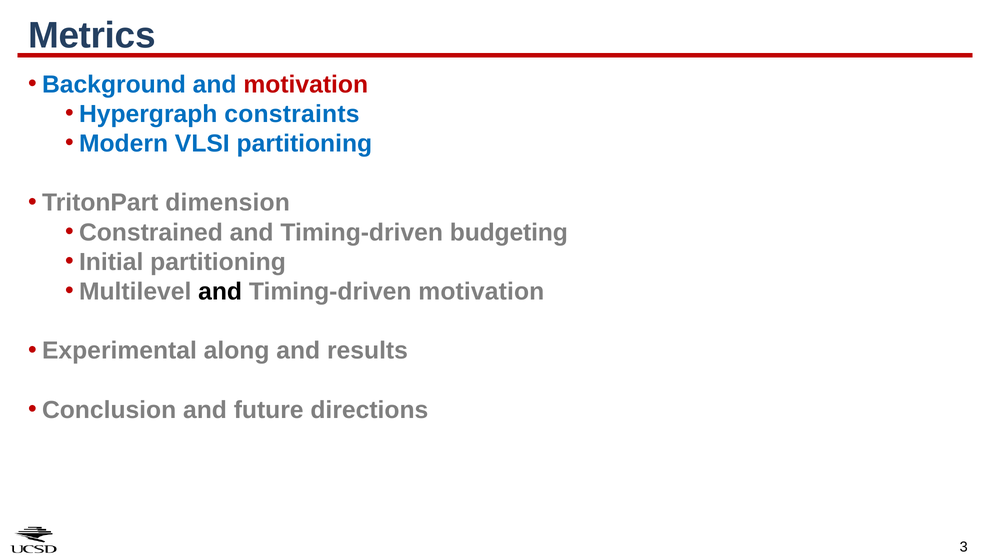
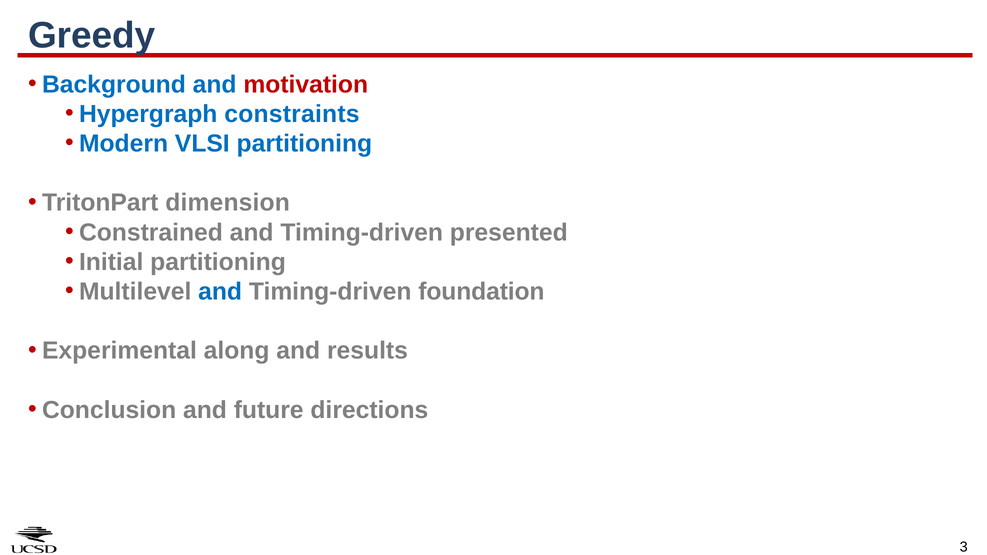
Metrics: Metrics -> Greedy (92, 36)
budgeting: budgeting -> presented (509, 233)
and colour: black -> blue (220, 292)
Timing-driven motivation: motivation -> foundation (481, 292)
